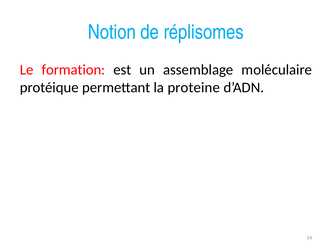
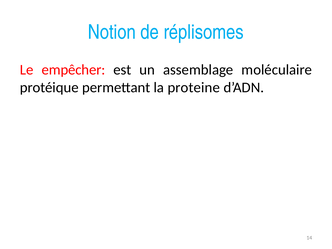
formation: formation -> empêcher (73, 70)
